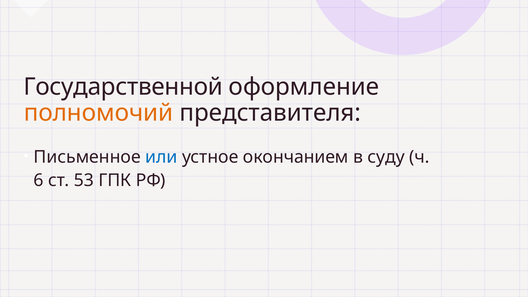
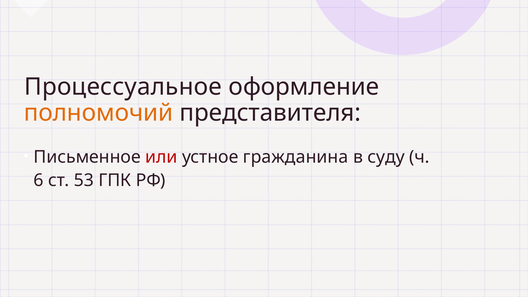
Государственной: Государственной -> Процессуальное (123, 87)
или colour: blue -> red (161, 157)
окончанием: окончанием -> гражданина (296, 157)
